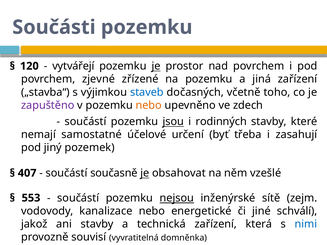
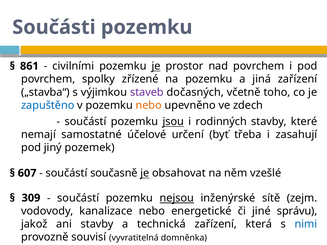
120: 120 -> 861 (29, 66)
vytvářejí: vytvářejí -> civilními (73, 66)
zjevné: zjevné -> spolky (99, 79)
staveb colour: blue -> purple (147, 92)
zapuštěno colour: purple -> blue (48, 105)
407: 407 -> 607 (27, 173)
553: 553 -> 309 (31, 198)
schválí: schválí -> správu (297, 211)
